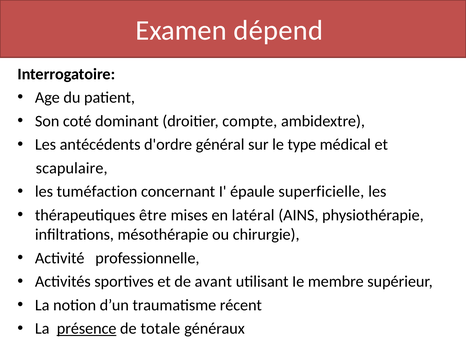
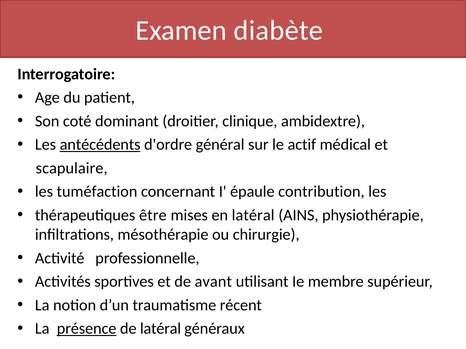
dépend: dépend -> diabète (278, 31)
compte: compte -> clinique (250, 121)
antécédents underline: none -> present (100, 145)
type: type -> actif (302, 145)
superficielle: superficielle -> contribution (321, 192)
de totale: totale -> latéral (161, 329)
